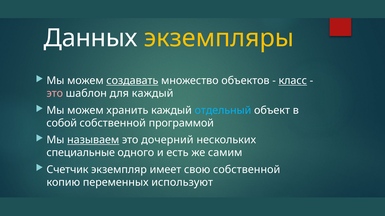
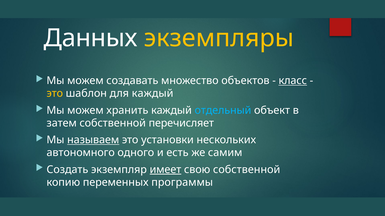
создавать underline: present -> none (132, 81)
это colour: pink -> yellow (55, 94)
собой: собой -> затем (62, 123)
программой: программой -> перечисляет (181, 123)
дочерний: дочерний -> установки (167, 140)
специальные: специальные -> автономного (81, 153)
Счетчик: Счетчик -> Создать (67, 170)
имеет underline: none -> present (165, 170)
используют: используют -> программы (182, 183)
